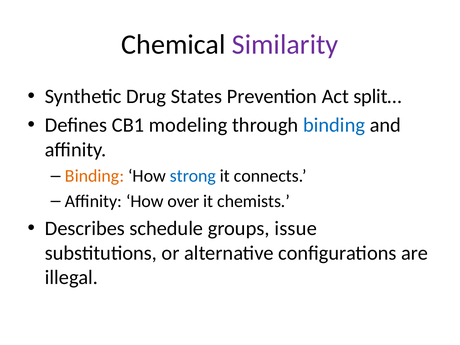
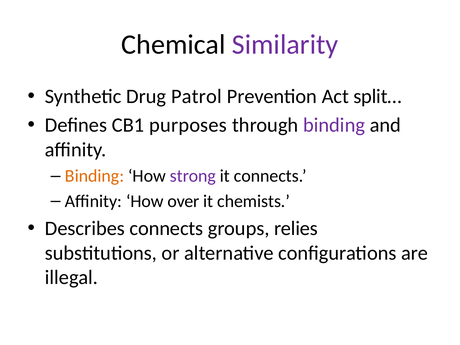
States: States -> Patrol (196, 96)
modeling: modeling -> purposes (188, 125)
binding colour: blue -> purple (334, 125)
strong colour: blue -> purple (193, 176)
Describes schedule: schedule -> connects (166, 228)
issue: issue -> relies (296, 228)
